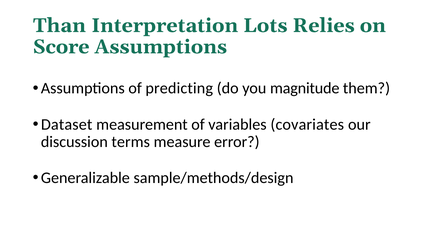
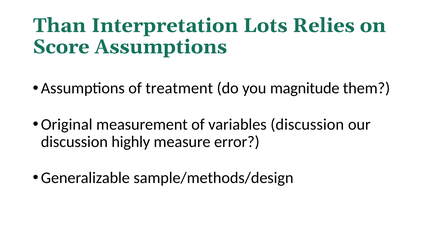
predicting: predicting -> treatment (179, 88)
Dataset: Dataset -> Original (67, 124)
variables covariates: covariates -> discussion (307, 124)
terms: terms -> highly (131, 142)
